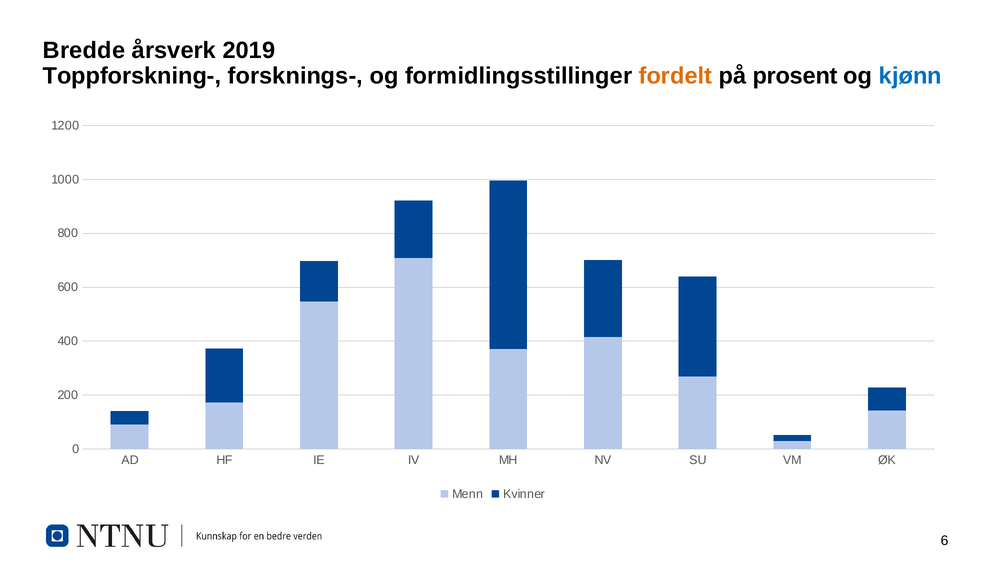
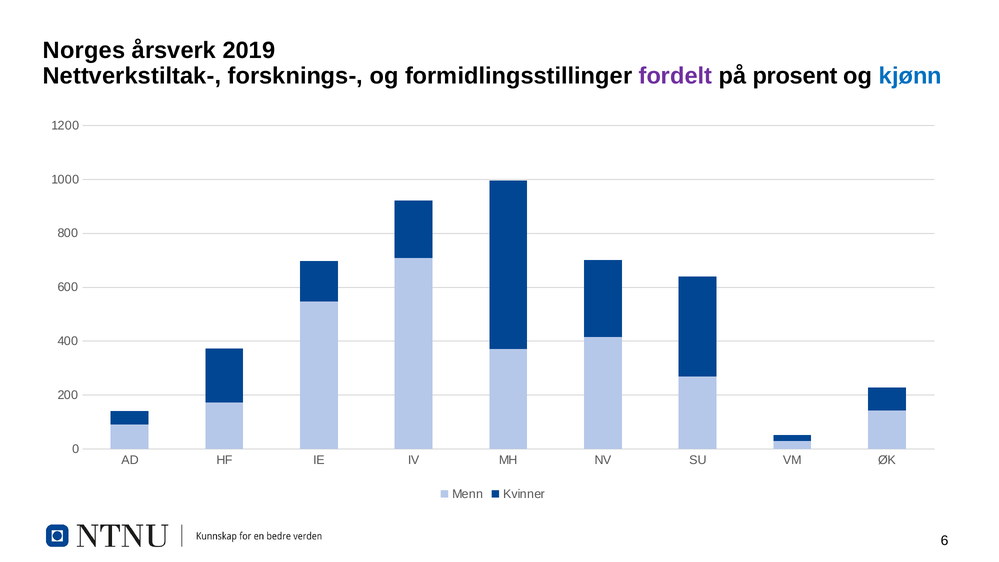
Bredde: Bredde -> Norges (84, 50)
Toppforskning-: Toppforskning- -> Nettverkstiltak- (132, 76)
fordelt colour: orange -> purple (675, 76)
